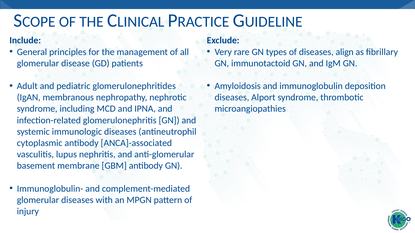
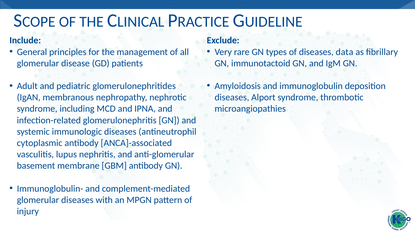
align: align -> data (345, 52)
